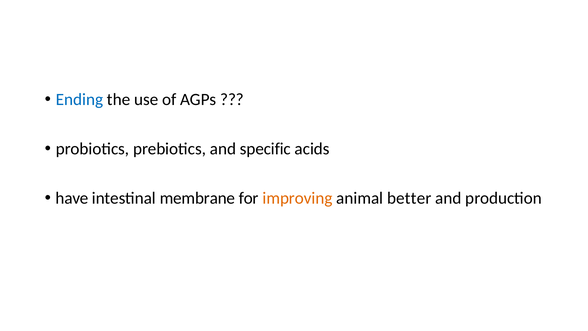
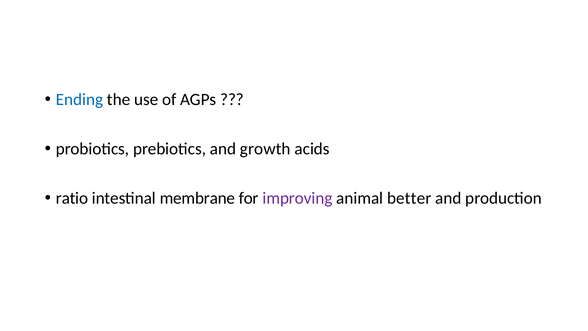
specific: specific -> growth (265, 149)
have: have -> ratio (72, 198)
improving colour: orange -> purple (297, 198)
